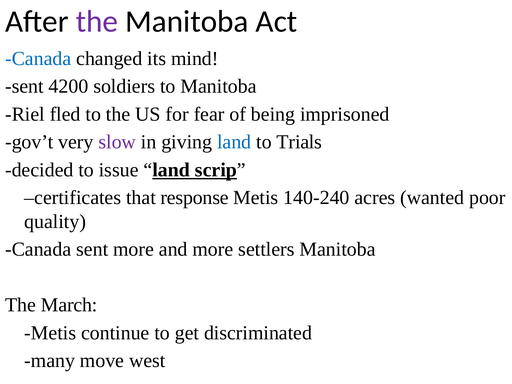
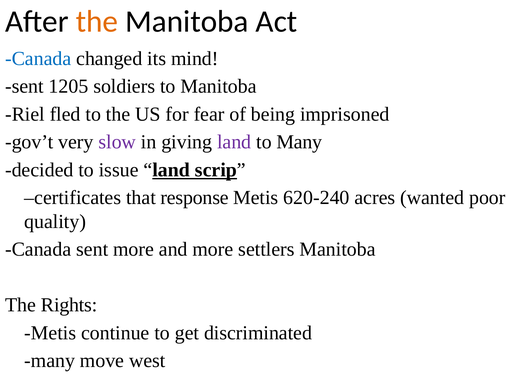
the colour: purple -> orange (97, 21)
4200: 4200 -> 1205 (69, 86)
land colour: blue -> purple (234, 142)
to Trials: Trials -> Many (299, 142)
140-240: 140-240 -> 620-240 (316, 198)
March: March -> Rights (69, 305)
